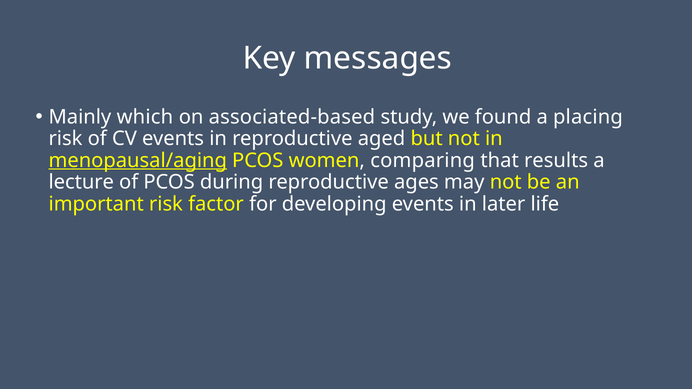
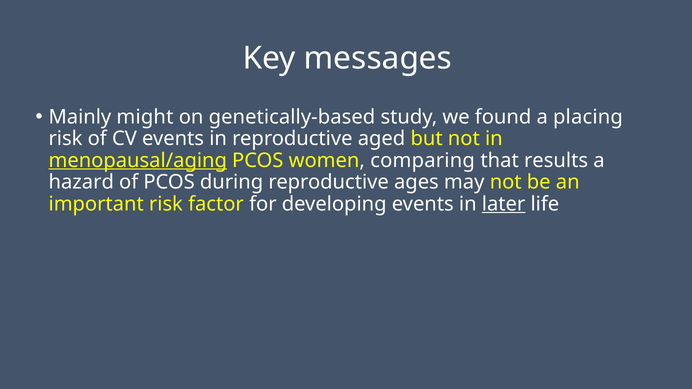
which: which -> might (145, 117)
associated-based: associated-based -> genetically-based (292, 117)
lecture: lecture -> hazard (81, 182)
later underline: none -> present (504, 204)
